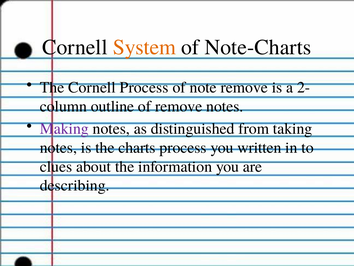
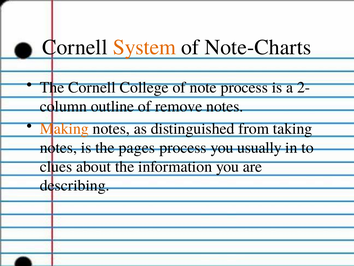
Cornell Process: Process -> College (144, 87)
note remove: remove -> process (244, 87)
Making colour: purple -> orange (64, 128)
charts: charts -> pages (137, 147)
written: written -> usually (259, 147)
